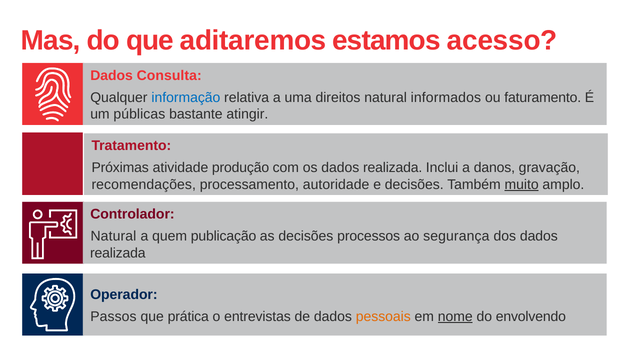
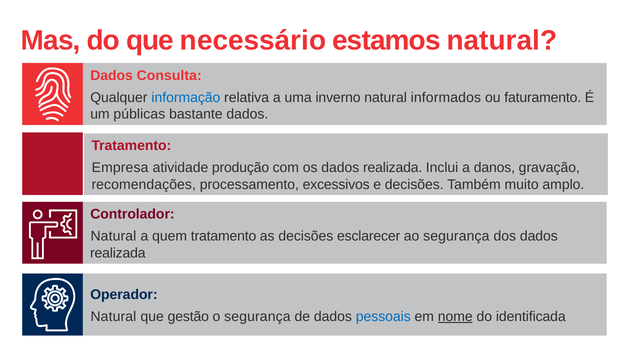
aditaremos: aditaremos -> necessário (253, 40)
estamos acesso: acesso -> natural (502, 40)
direitos: direitos -> inverno (338, 97)
bastante atingir: atingir -> dados (247, 114)
Próximas: Próximas -> Empresa (120, 168)
autoridade: autoridade -> excessivos (336, 184)
muito underline: present -> none (522, 184)
quem publicação: publicação -> tratamento (224, 236)
processos: processos -> esclarecer (369, 236)
Passos: Passos -> Natural (113, 316)
prática: prática -> gestão (188, 316)
o entrevistas: entrevistas -> segurança (257, 316)
pessoais colour: orange -> blue (383, 316)
envolvendo: envolvendo -> identificada (531, 316)
